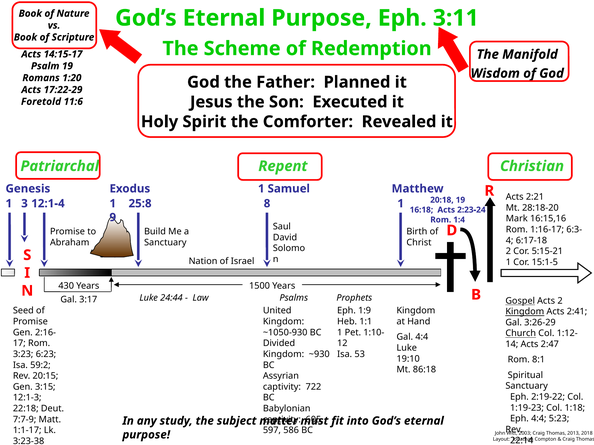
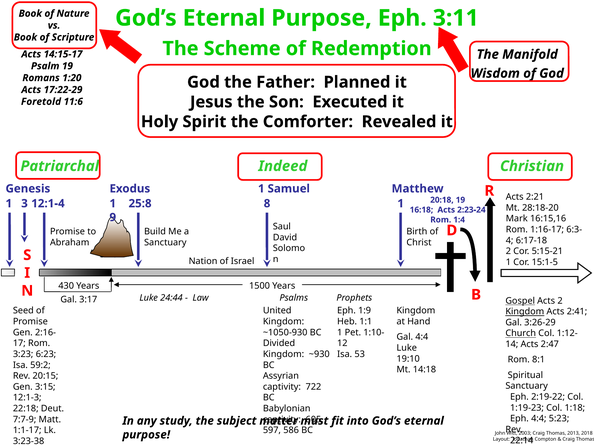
Repent: Repent -> Indeed (283, 166)
86:18: 86:18 -> 14:18 (424, 370)
